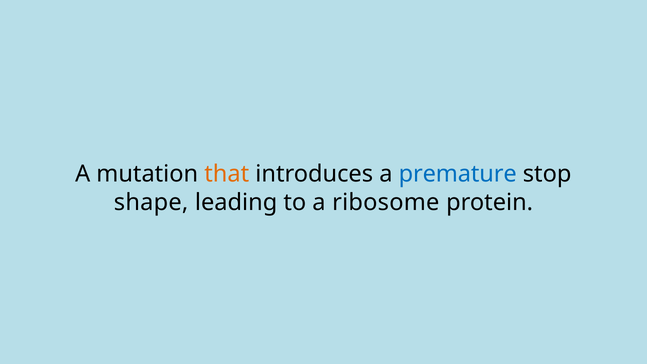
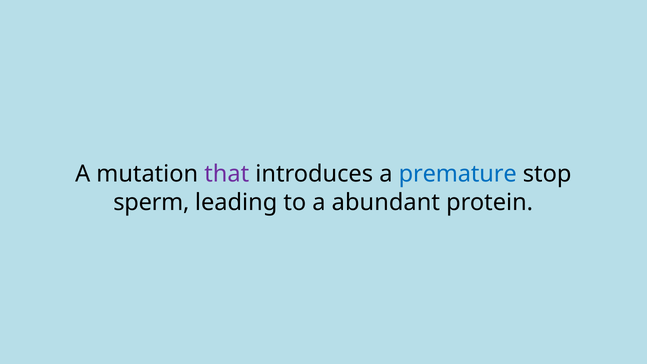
that colour: orange -> purple (227, 174)
shape: shape -> sperm (151, 202)
ribosome: ribosome -> abundant (386, 202)
